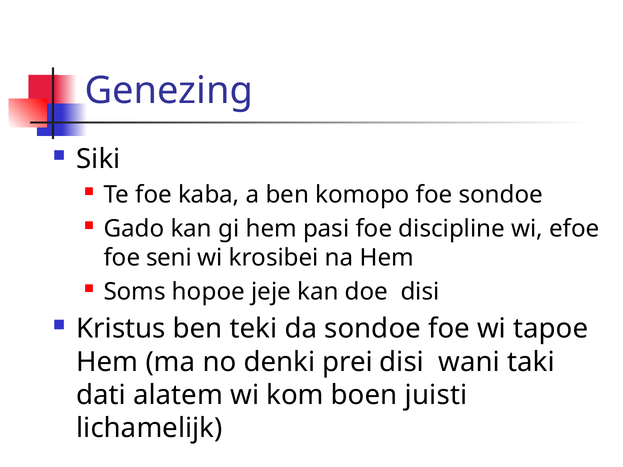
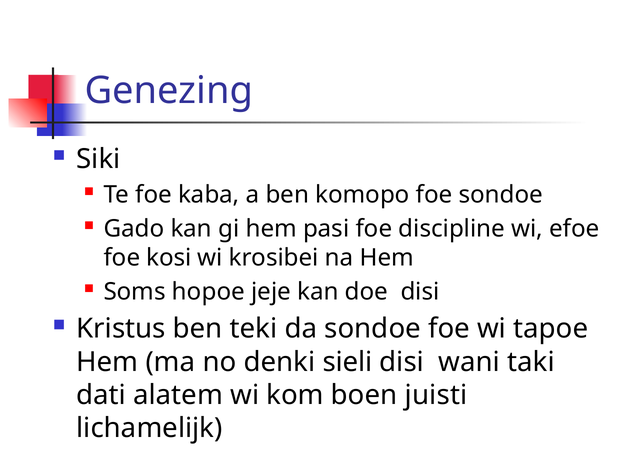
seni: seni -> kosi (169, 258)
prei: prei -> sieli (347, 362)
